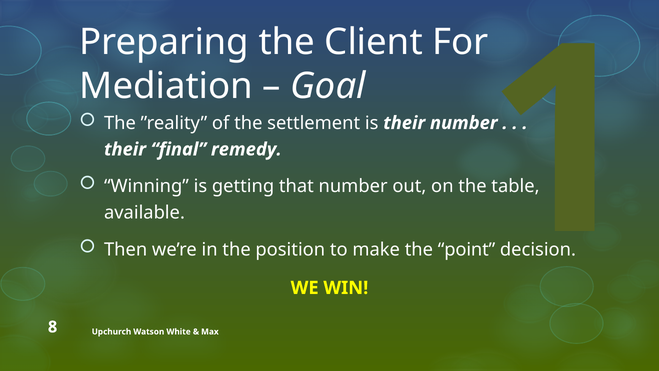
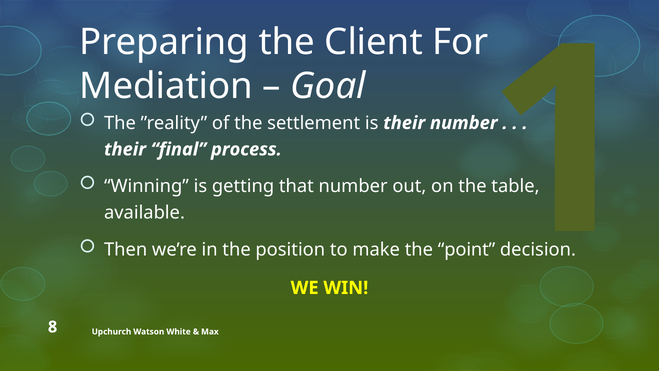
remedy: remedy -> process (246, 149)
